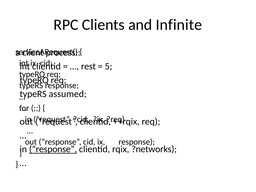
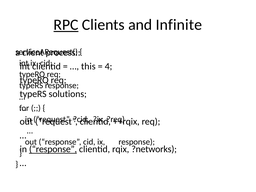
RPC underline: none -> present (66, 25)
rest: rest -> this (88, 66)
5: 5 -> 4 (109, 66)
assumed: assumed -> solutions (68, 94)
